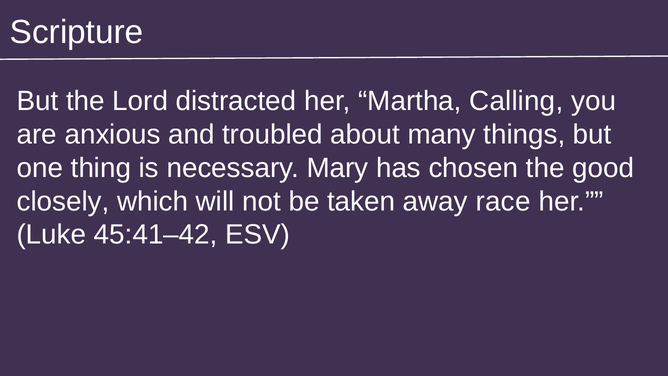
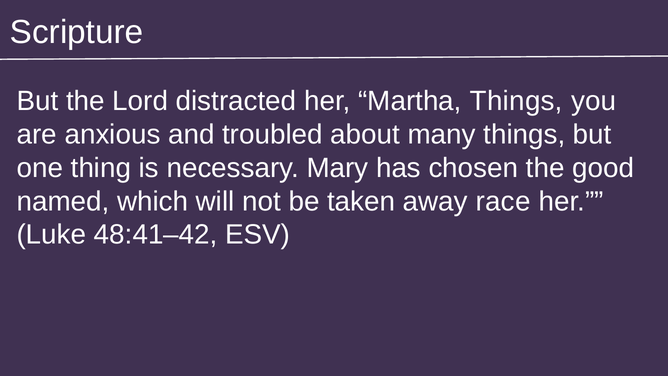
Martha Calling: Calling -> Things (516, 101)
closely: closely -> named (63, 201)
45:41–42: 45:41–42 -> 48:41–42 (156, 235)
